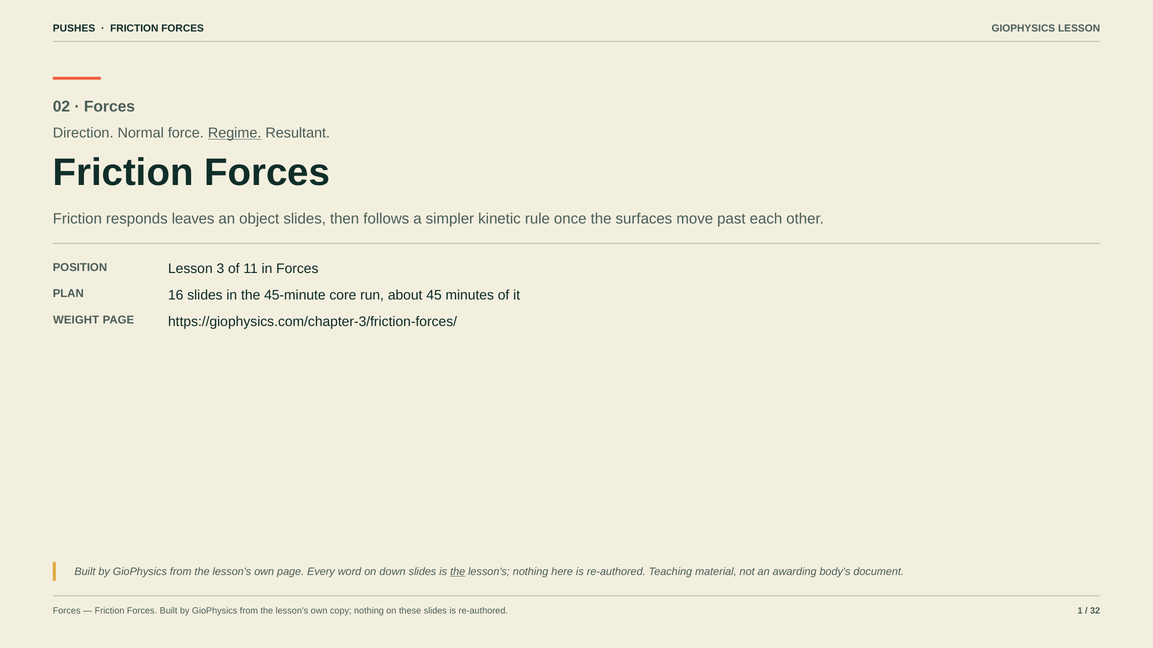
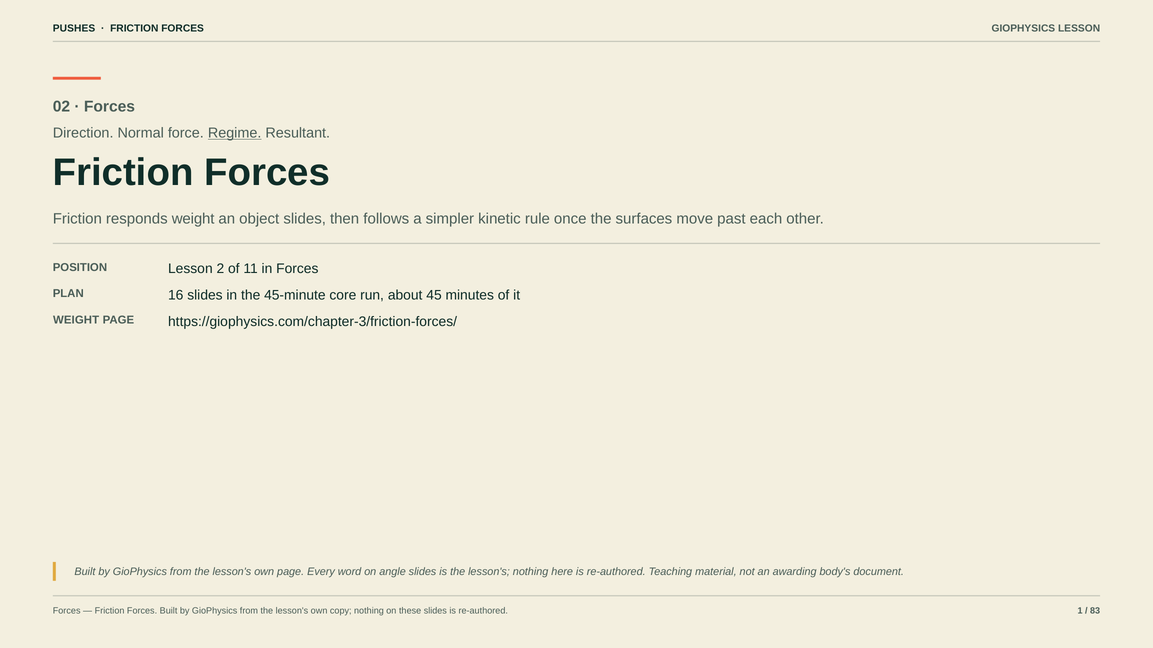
responds leaves: leaves -> weight (193, 219)
3: 3 -> 2 (220, 269)
down: down -> angle (393, 572)
the underline: present -> none (458, 572)
32: 32 -> 83 (1095, 611)
